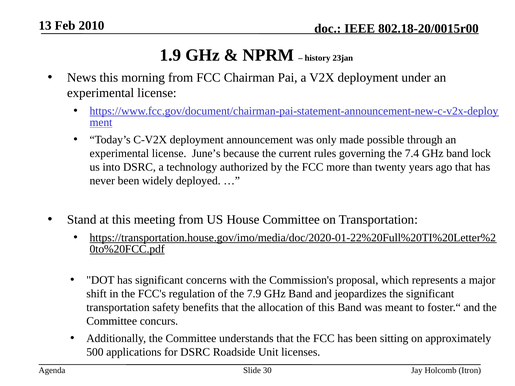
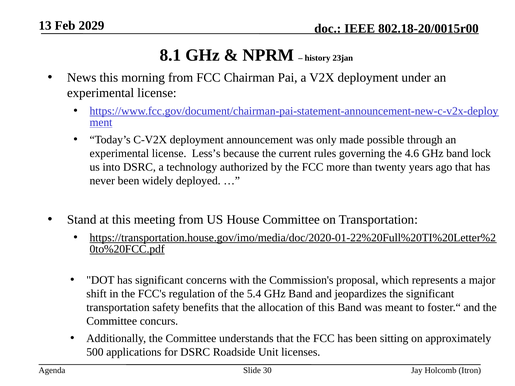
2010: 2010 -> 2029 (91, 26)
1.9: 1.9 -> 8.1 (170, 55)
June’s: June’s -> Less’s (206, 154)
7.4: 7.4 -> 4.6 (412, 154)
7.9: 7.9 -> 5.4 (254, 294)
